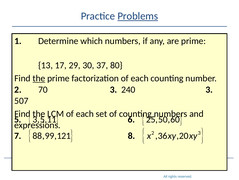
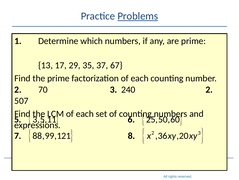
30: 30 -> 35 (88, 65)
80: 80 -> 67 (116, 65)
the underline: present -> none (39, 78)
240 3: 3 -> 2 (209, 89)
